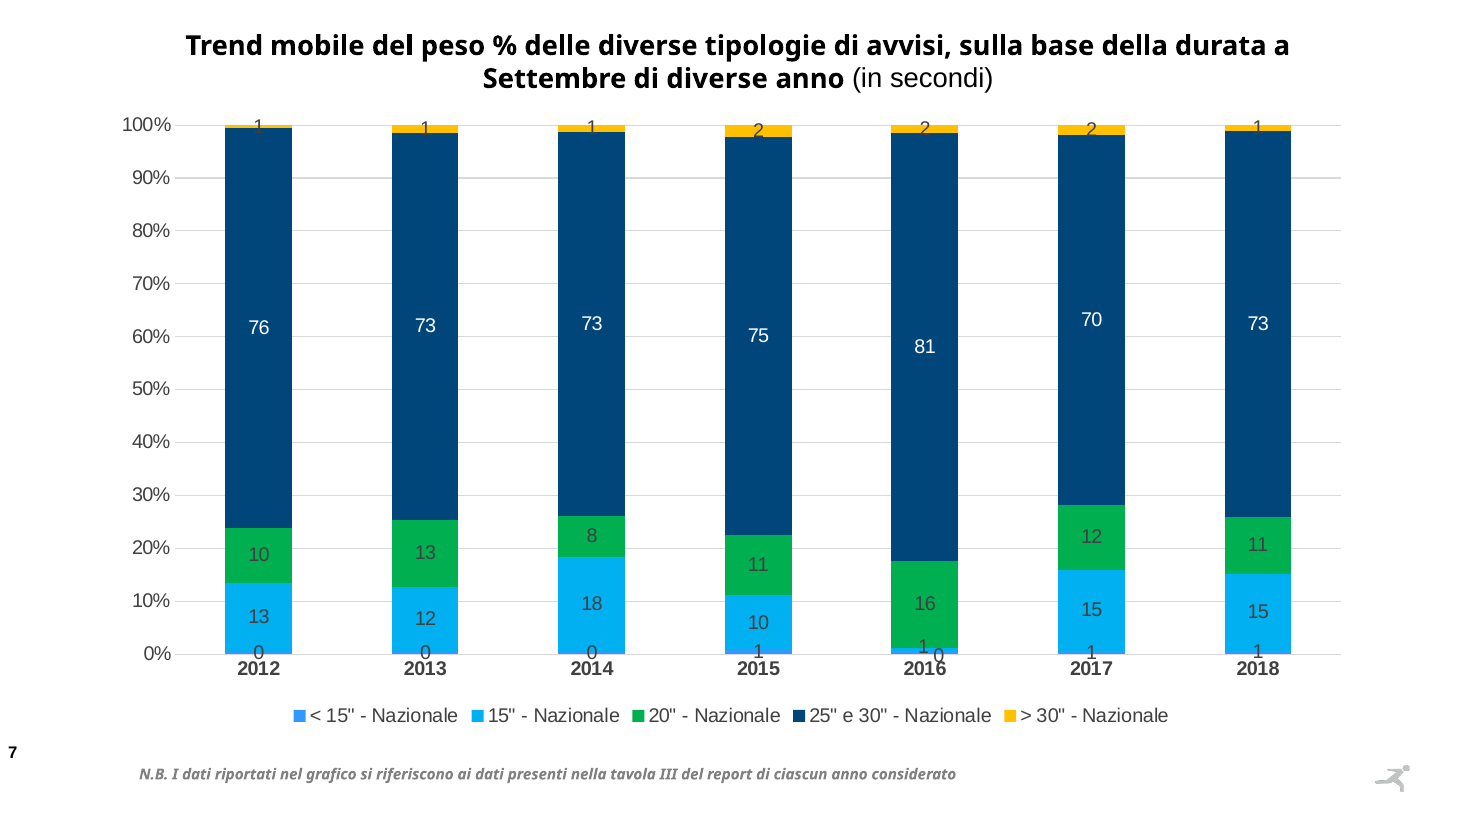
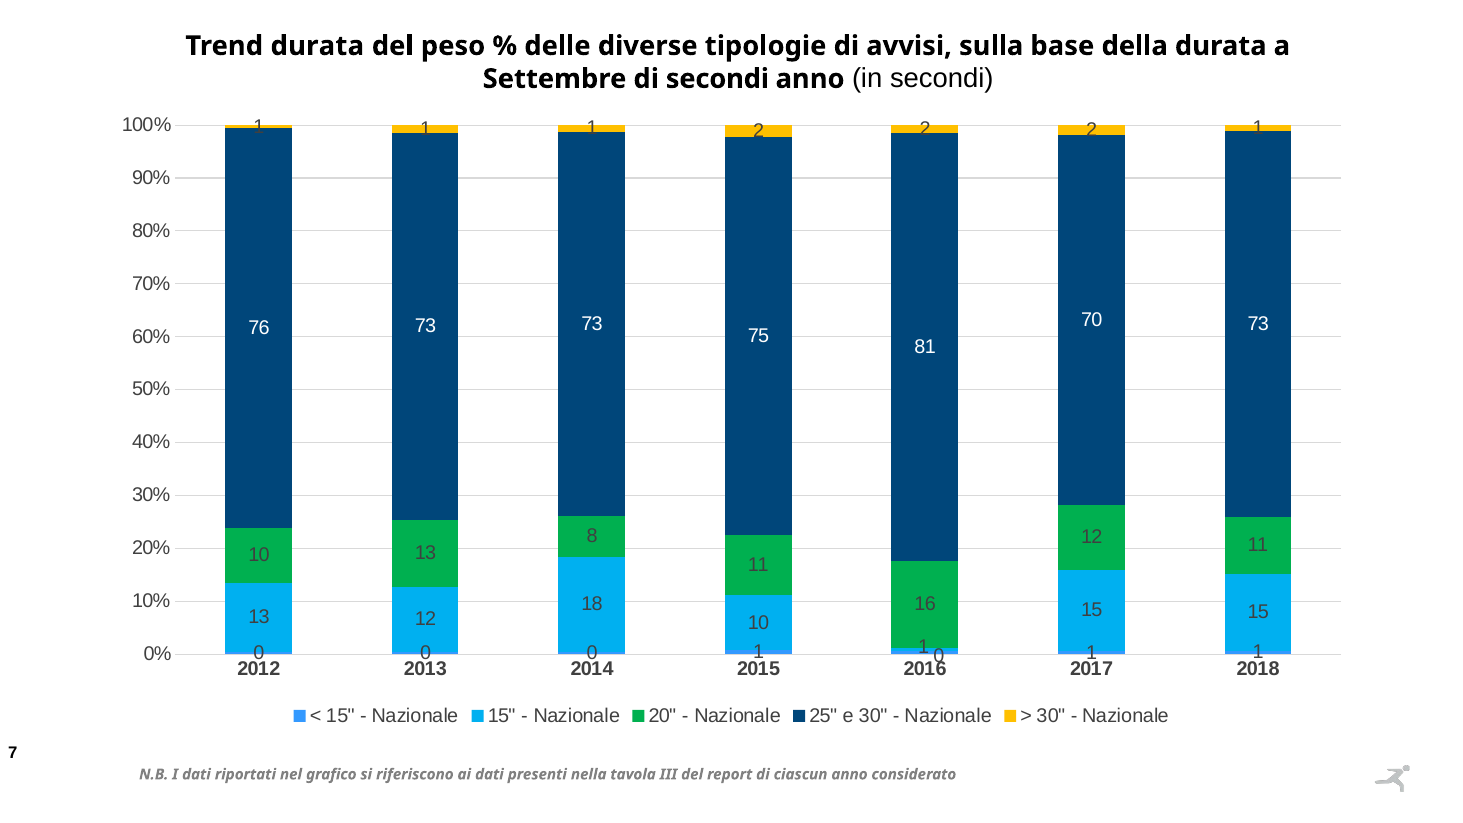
Trend mobile: mobile -> durata (317, 46)
di diverse: diverse -> secondi (717, 79)
